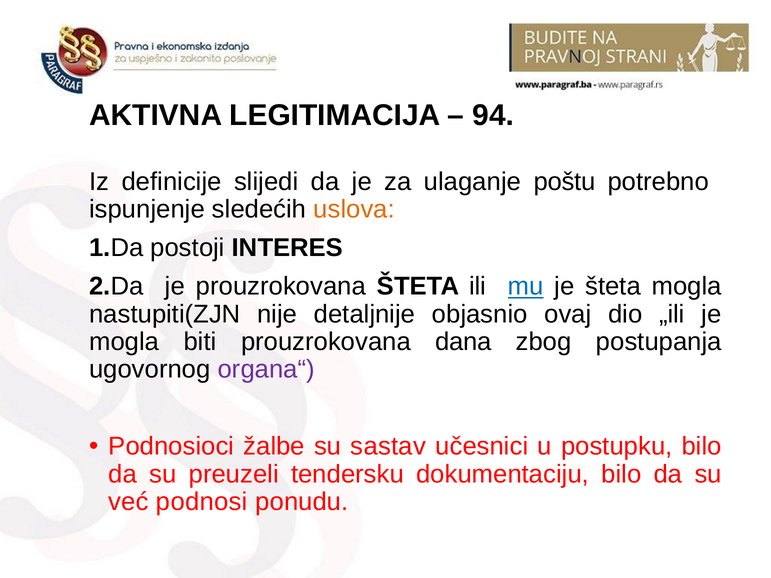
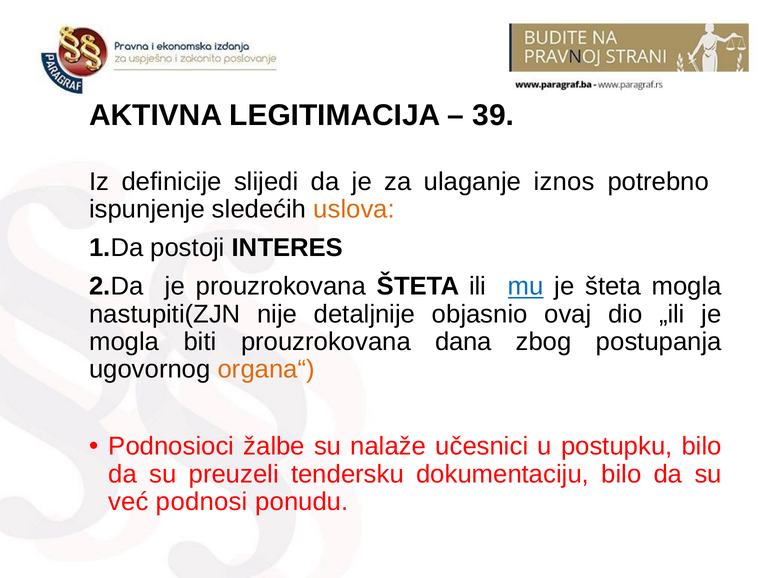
94: 94 -> 39 (493, 115)
poštu: poštu -> iznos (564, 182)
organa“ colour: purple -> orange (266, 370)
sastav: sastav -> nalaže (388, 447)
